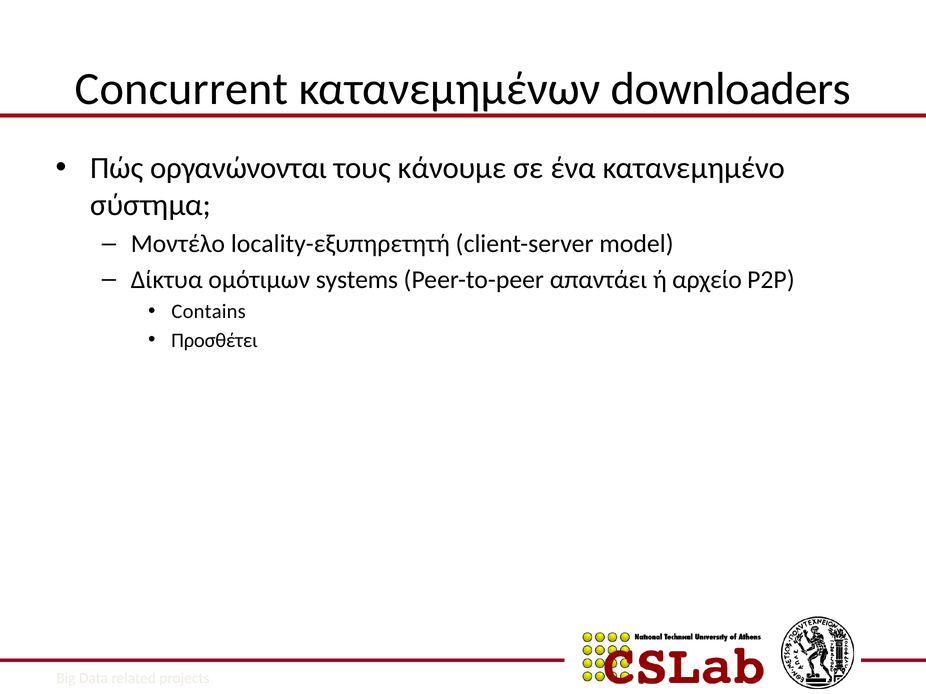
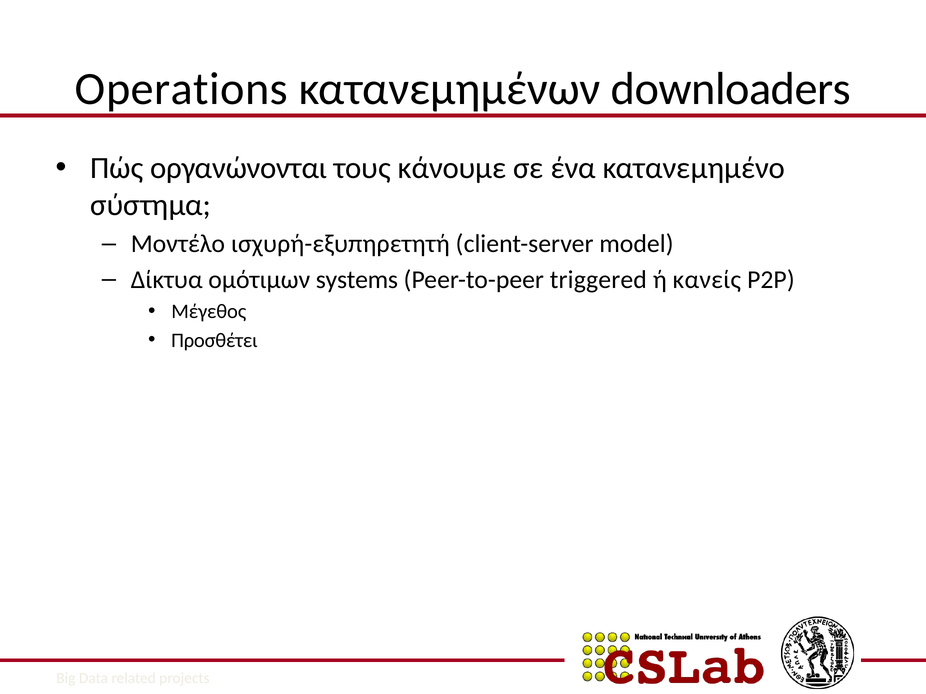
Concurrent: Concurrent -> Operations (181, 89)
locality-εξυπηρετητή: locality-εξυπηρετητή -> ισχυρή-εξυπηρετητή (340, 244)
απαντάει: απαντάει -> triggered (598, 280)
αρχείο: αρχείο -> κανείς (707, 280)
Contains: Contains -> Μέγεθος (209, 312)
